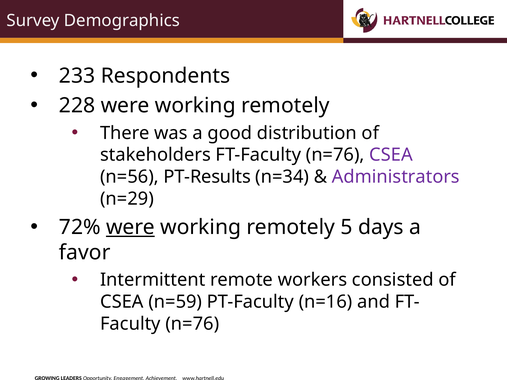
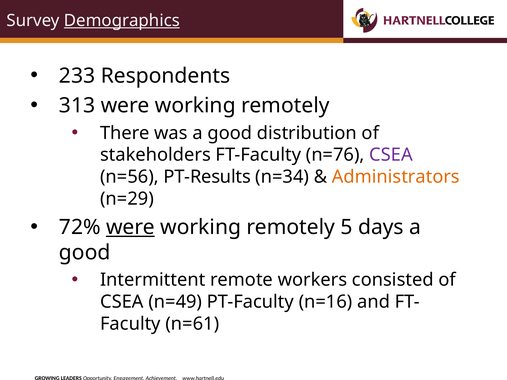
Demographics underline: none -> present (122, 21)
228: 228 -> 313 (77, 106)
Administrators colour: purple -> orange (396, 177)
favor: favor -> good (85, 253)
n=59: n=59 -> n=49 (175, 302)
n=76: n=76 -> n=61 (192, 324)
